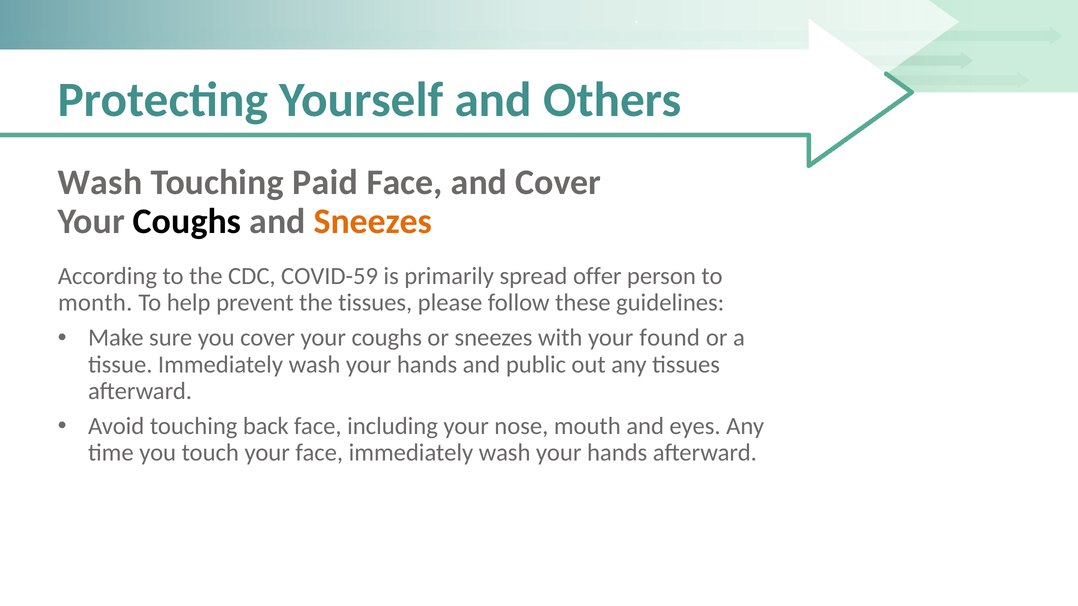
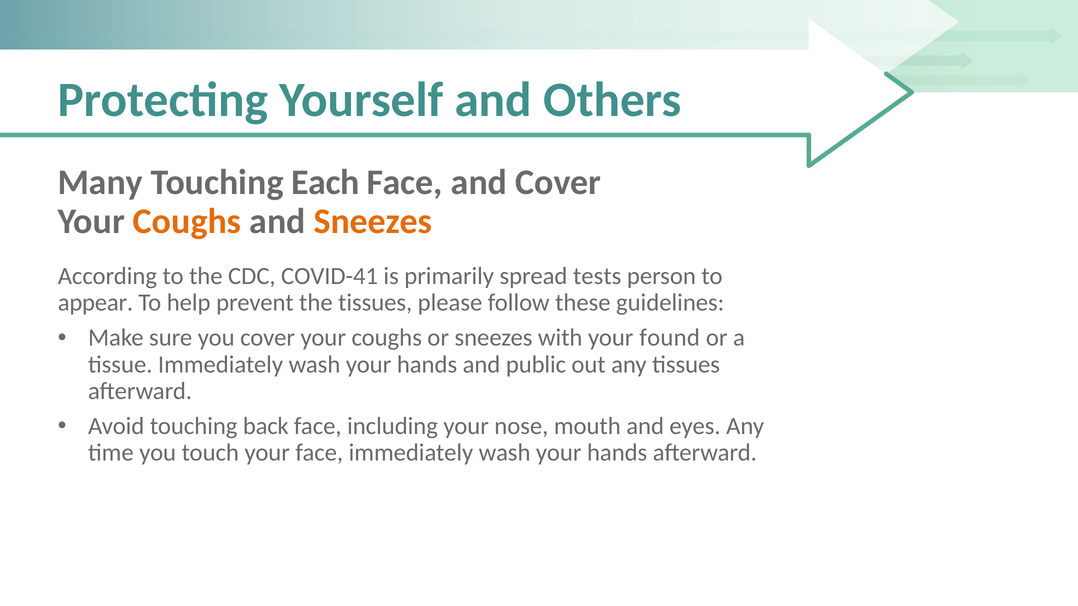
Wash: Wash -> Many (100, 182)
Paid: Paid -> Each (325, 182)
Coughs colour: black -> orange (187, 221)
COVID-59: COVID-59 -> COVID-41 (330, 276)
offer: offer -> tests (597, 276)
month: month -> appear (95, 303)
